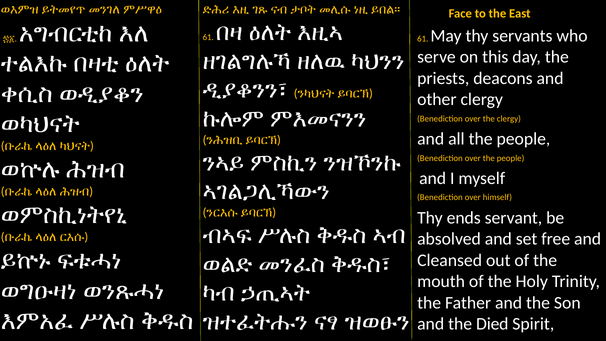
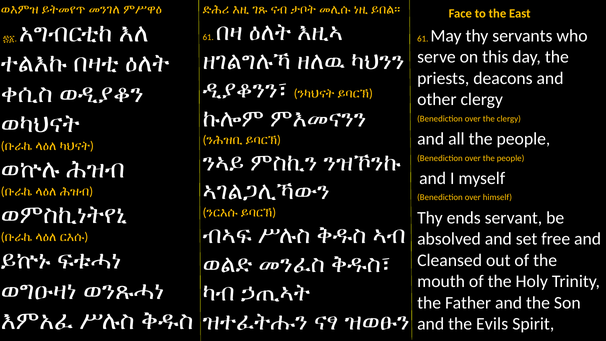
Died: Died -> Evils (492, 324)
